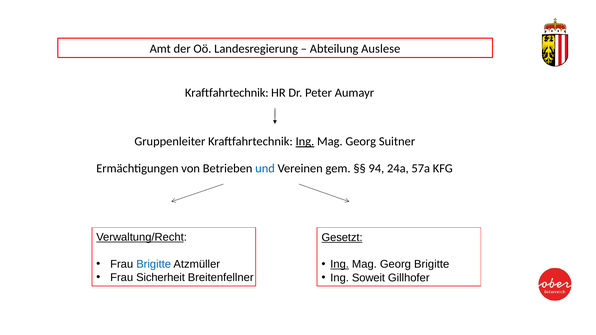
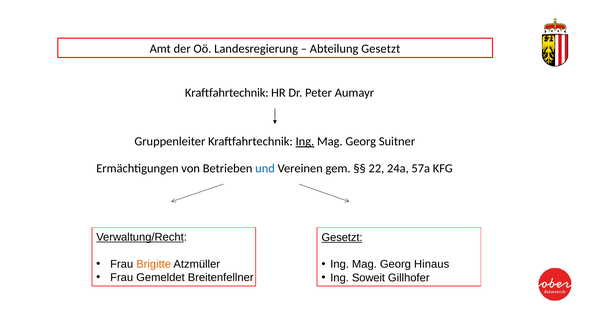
Abteilung Auslese: Auslese -> Gesetzt (381, 49)
94: 94 -> 22 (376, 168)
Brigitte colour: blue -> orange (154, 264)
Ing underline: present -> none (340, 264)
Georg Brigitte: Brigitte -> Hinaus (432, 264)
Sicherheit: Sicherheit -> Gemeldet (160, 278)
